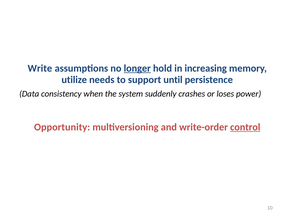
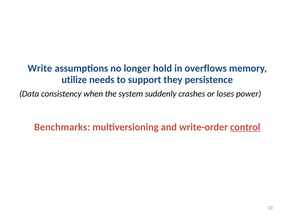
longer underline: present -> none (137, 68)
increasing: increasing -> overflows (206, 68)
until: until -> they (173, 80)
Opportunity: Opportunity -> Benchmarks (62, 127)
